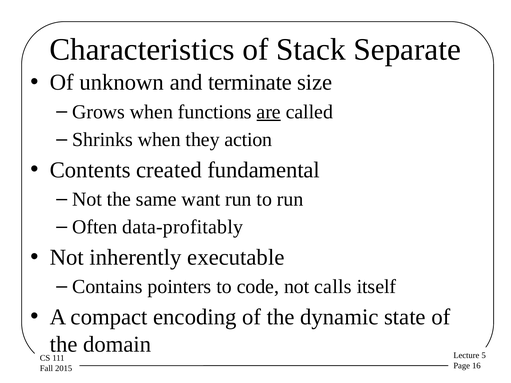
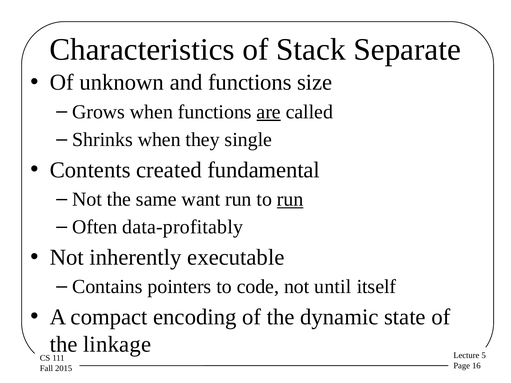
and terminate: terminate -> functions (250, 83)
action: action -> single (248, 140)
run underline: none -> present (290, 199)
calls: calls -> until (333, 287)
domain: domain -> linkage (117, 344)
